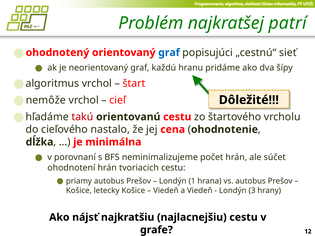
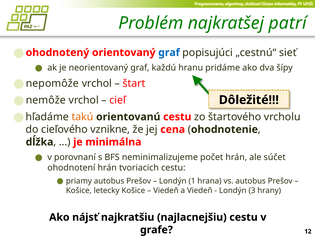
algoritmus: algoritmus -> nepomôže (52, 83)
takú colour: red -> orange (82, 117)
nastalo: nastalo -> vznikne (110, 130)
